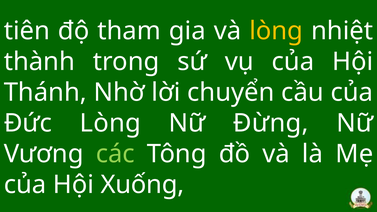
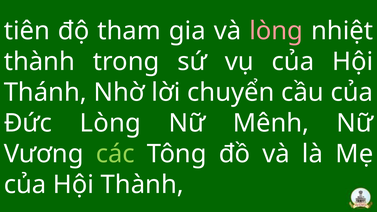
lòng colour: yellow -> pink (276, 31)
Đừng: Đừng -> Mênh (271, 123)
Hội Xuống: Xuống -> Thành (142, 185)
